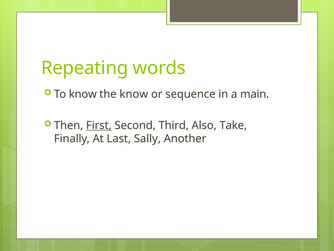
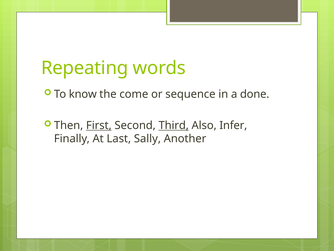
the know: know -> come (134, 94)
main: main -> done (255, 94)
Third underline: none -> present (174, 125)
Take: Take -> Infer (233, 125)
